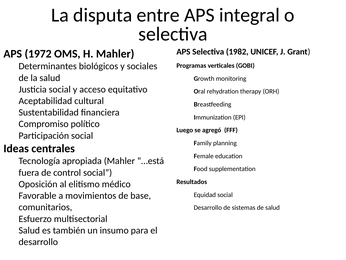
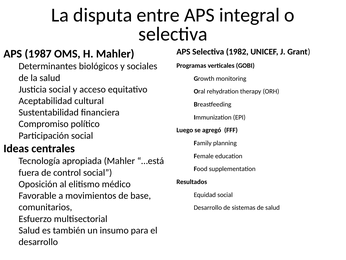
1972: 1972 -> 1987 (38, 54)
